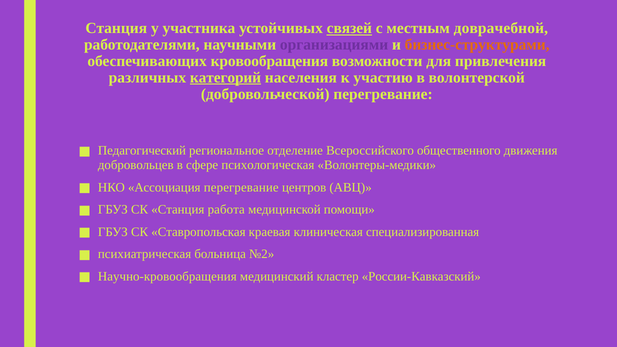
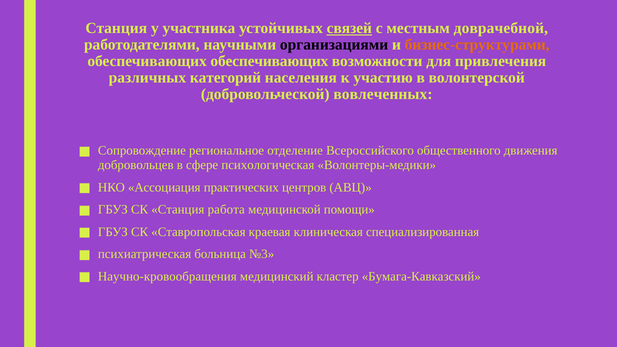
организациями colour: purple -> black (334, 45)
обеспечивающих кровообращения: кровообращения -> обеспечивающих (269, 61)
категорий underline: present -> none (226, 78)
добровольческой перегревание: перегревание -> вовлеченных (383, 94)
Педагогический: Педагогический -> Сопровождение (142, 151)
Ассоциация перегревание: перегревание -> практических (241, 187)
№2: №2 -> №3 (262, 254)
России-Кавказский: России-Кавказский -> Бумага-Кавказский (421, 276)
